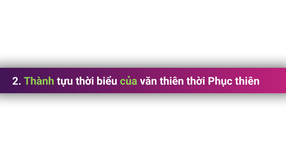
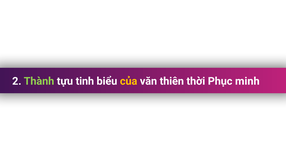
tựu thời: thời -> tinh (85, 81)
của colour: light green -> yellow (129, 81)
Phục thiên: thiên -> minh (247, 81)
